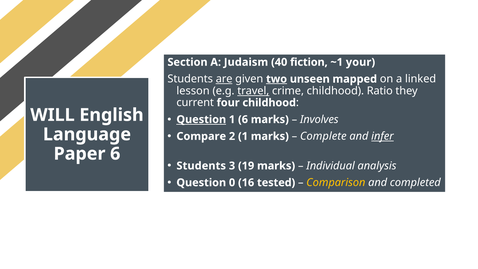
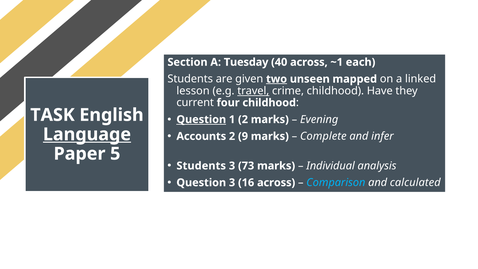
Judaism: Judaism -> Tuesday (246, 62)
40 fiction: fiction -> across (309, 62)
your: your -> each (361, 62)
are underline: present -> none (224, 79)
Ratio: Ratio -> Have (380, 91)
WILL: WILL -> TASK (52, 115)
1 6: 6 -> 2 (243, 119)
Involves: Involves -> Evening (319, 119)
Compare: Compare -> Accounts (201, 136)
2 1: 1 -> 9 (243, 136)
infer underline: present -> none (382, 136)
Language underline: none -> present (87, 134)
Paper 6: 6 -> 5 (115, 154)
19: 19 -> 73 (246, 166)
Question 0: 0 -> 3 (232, 183)
16 tested: tested -> across (276, 183)
Comparison colour: yellow -> light blue (336, 183)
completed: completed -> calculated (415, 183)
